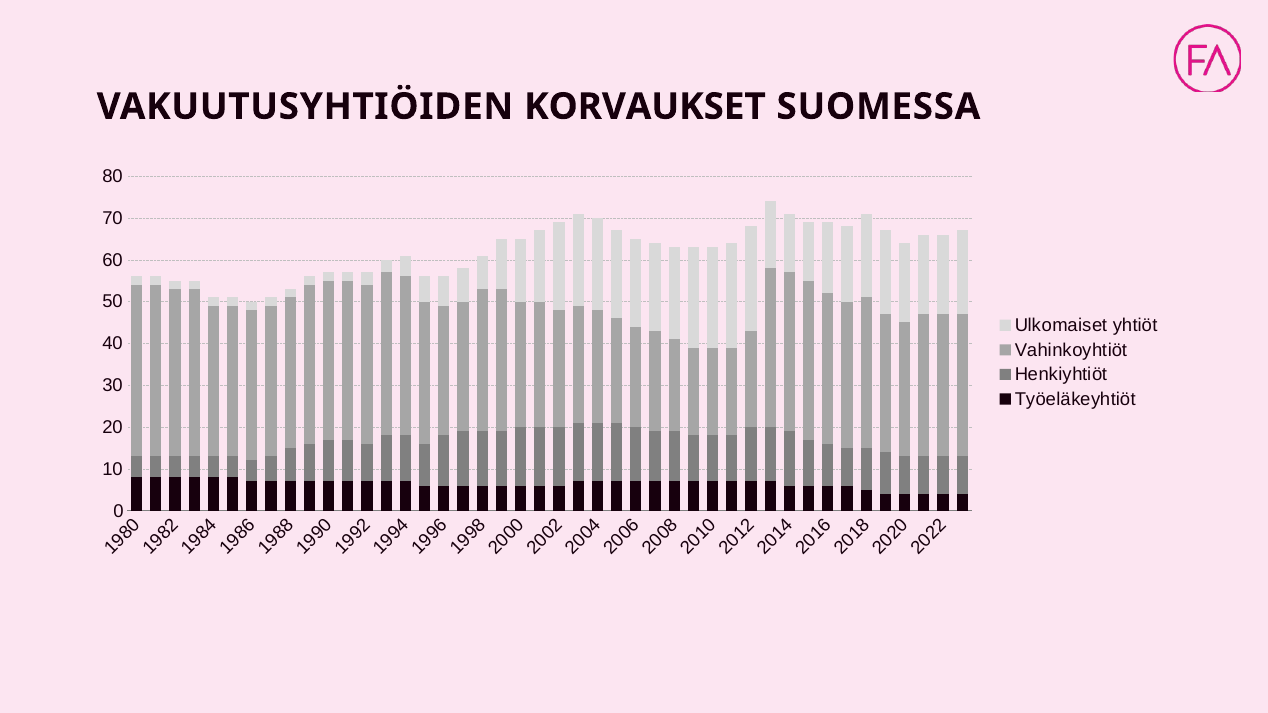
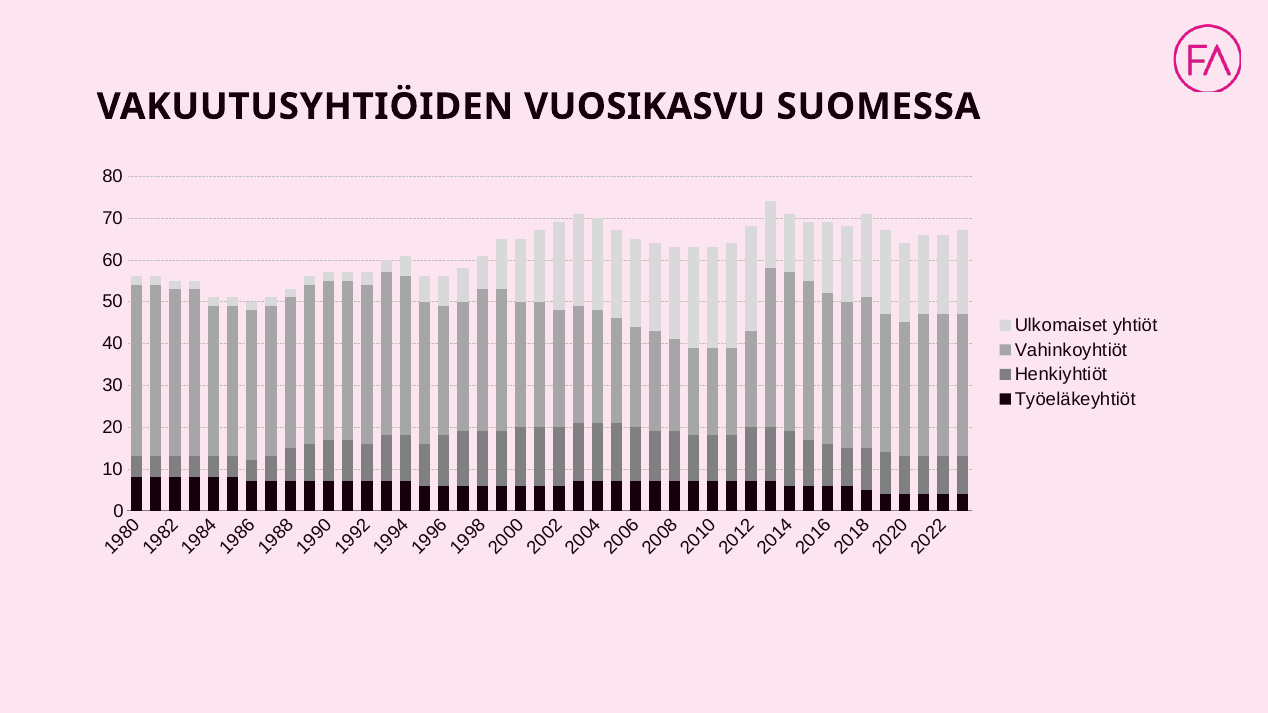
KORVAUKSET: KORVAUKSET -> VUOSIKASVU (645, 107)
